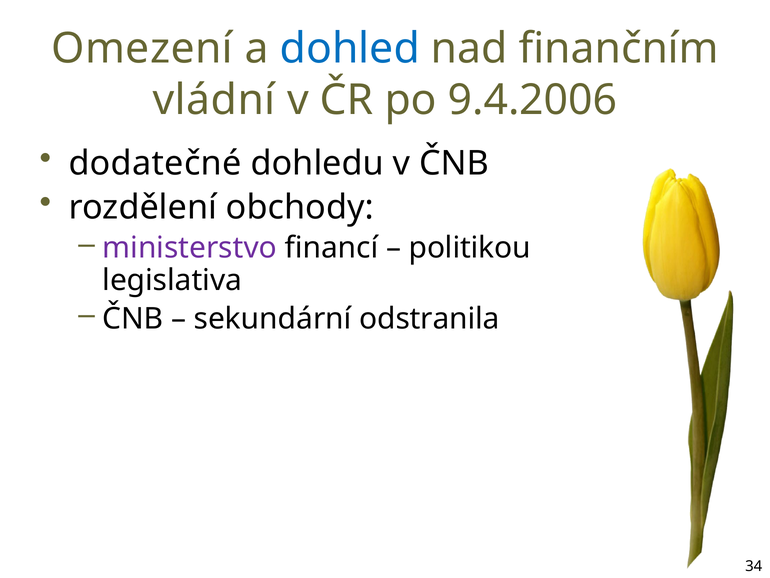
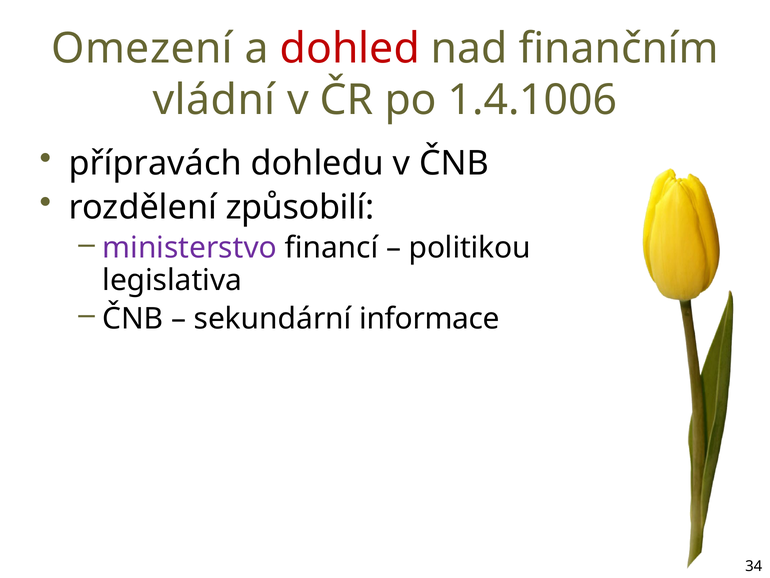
dohled colour: blue -> red (350, 49)
9.4.2006: 9.4.2006 -> 1.4.1006 (532, 100)
dodatečné: dodatečné -> přípravách (155, 163)
obchody: obchody -> způsobilí (300, 207)
odstranila: odstranila -> informace (429, 319)
